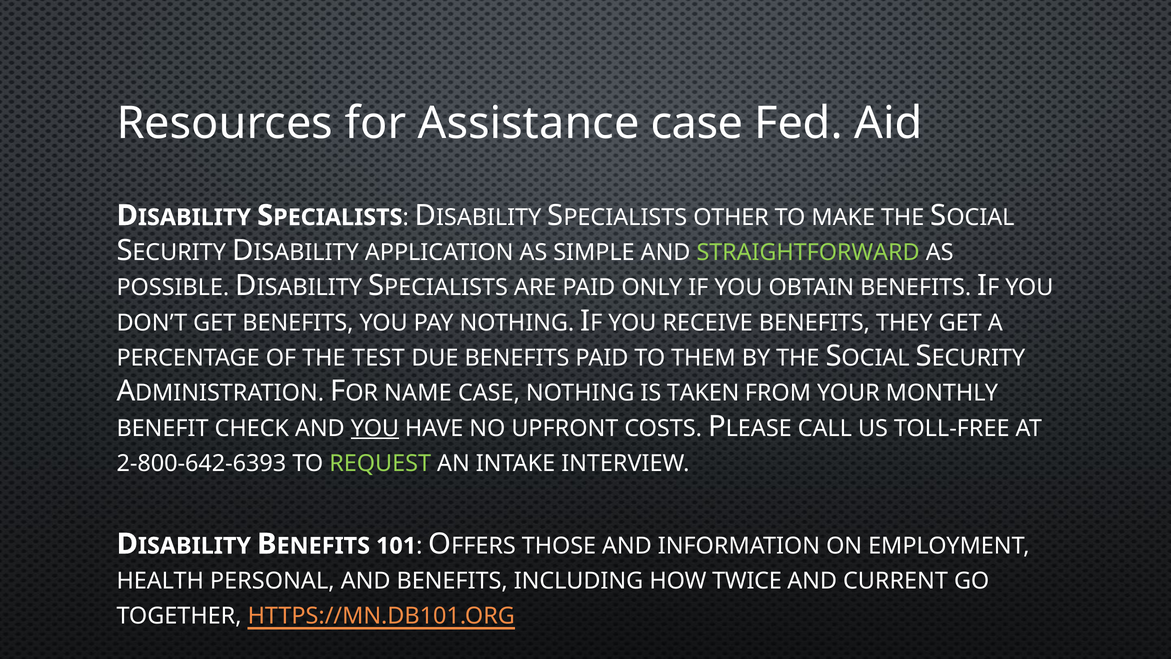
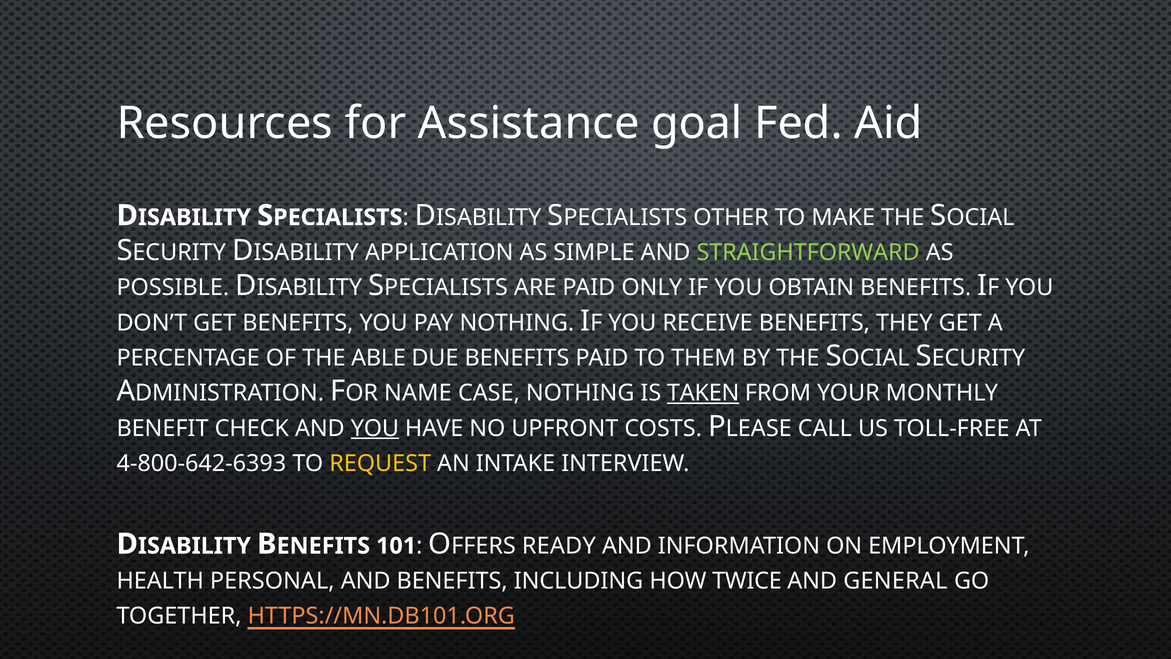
Assistance case: case -> goal (697, 123)
TEST: TEST -> ABLE (379, 358)
TAKEN underline: none -> present (703, 393)
2-800-642-6393: 2-800-642-6393 -> 4-800-642-6393 (201, 463)
REQUEST colour: light green -> yellow (380, 463)
THOSE: THOSE -> READY (559, 546)
CURRENT: CURRENT -> GENERAL (895, 581)
